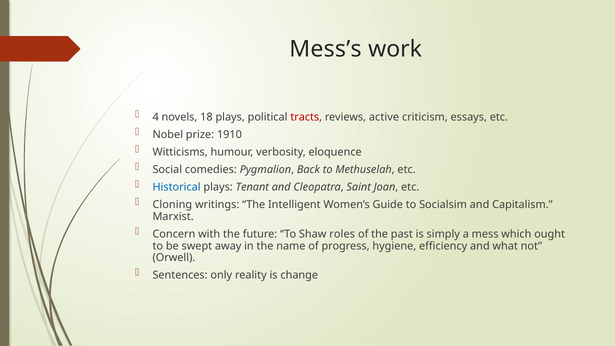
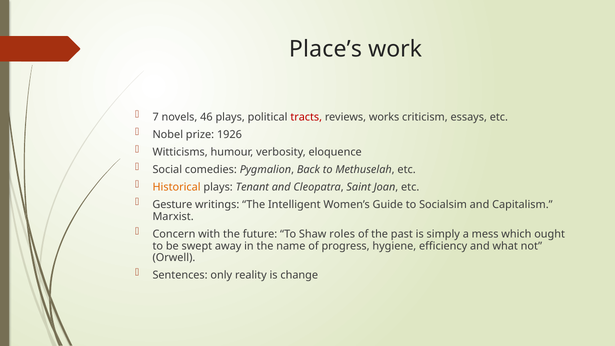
Mess’s: Mess’s -> Place’s (325, 49)
4: 4 -> 7 (156, 117)
18: 18 -> 46 (206, 117)
active: active -> works (384, 117)
1910: 1910 -> 1926 (229, 135)
Historical colour: blue -> orange (177, 187)
Cloning: Cloning -> Gesture (172, 205)
